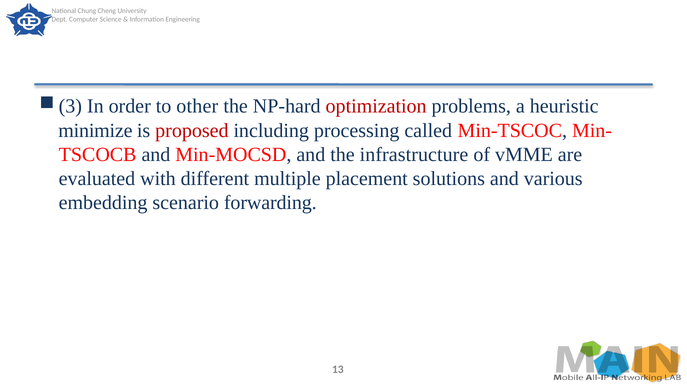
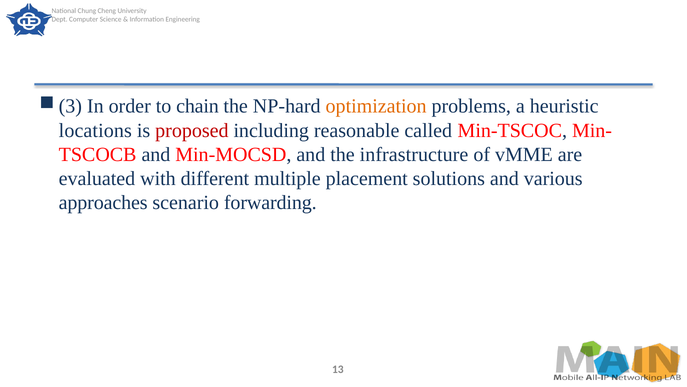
other: other -> chain (198, 106)
optimization colour: red -> orange (376, 106)
minimize: minimize -> locations (95, 130)
processing: processing -> reasonable (357, 130)
embedding: embedding -> approaches (103, 202)
